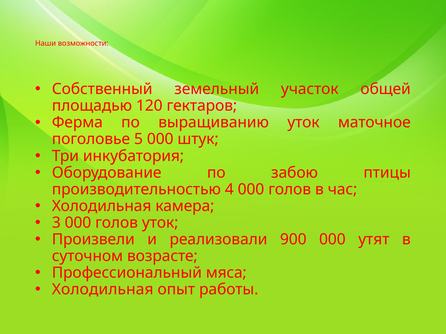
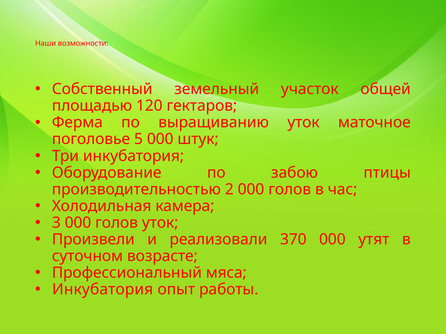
4: 4 -> 2 (229, 190)
900: 900 -> 370 (293, 240)
Холодильная: Холодильная -> Инкубатория (103, 290)
